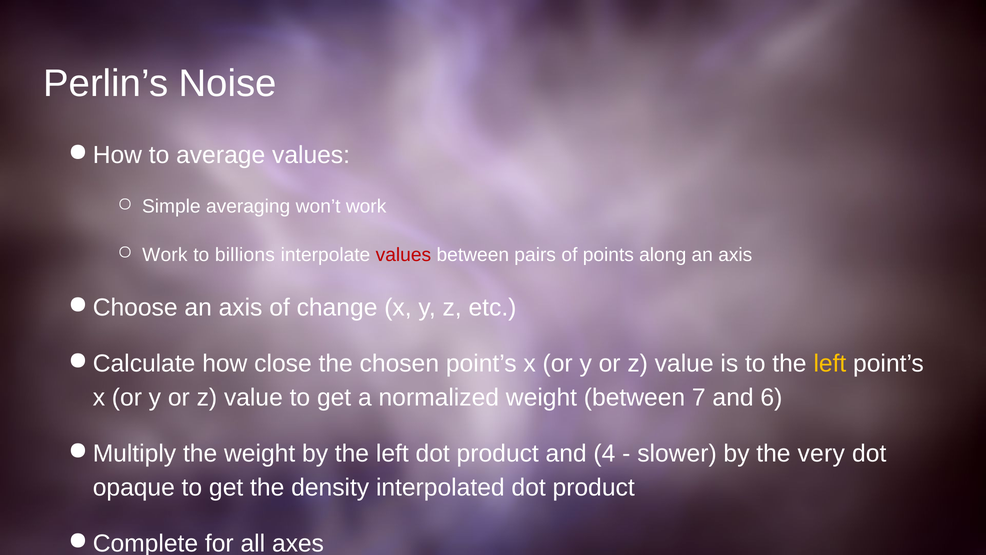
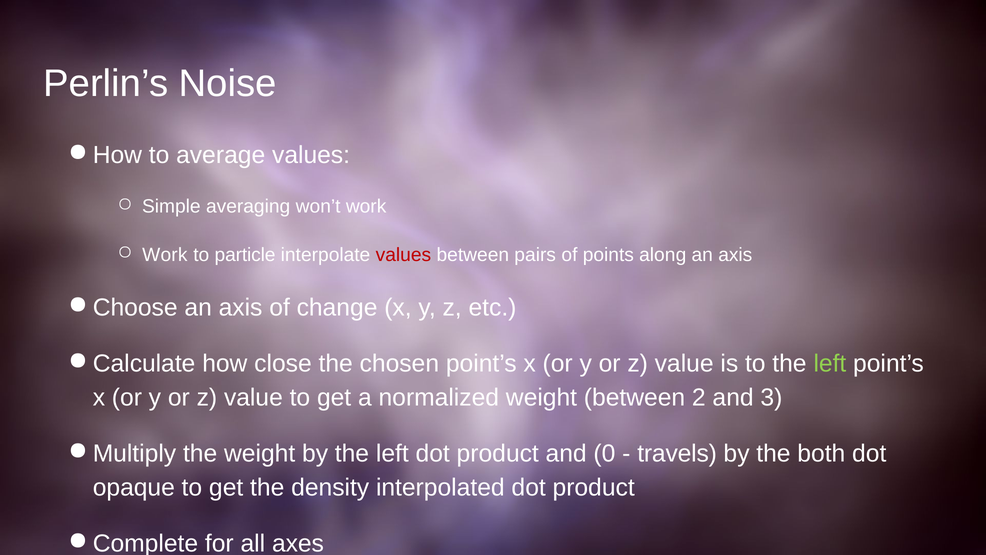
billions: billions -> particle (245, 255)
left colour: yellow -> light green (830, 364)
between 7: 7 -> 2 (699, 398)
6: 6 -> 3 (771, 398)
and 4: 4 -> 0 (604, 453)
slower: slower -> travels (677, 453)
very: very -> both (821, 453)
